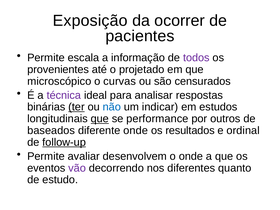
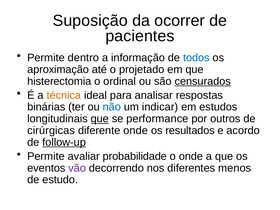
Exposição: Exposição -> Suposição (90, 21)
escala: escala -> dentro (83, 58)
todos colour: purple -> blue (196, 58)
provenientes: provenientes -> aproximação (58, 69)
microscópico: microscópico -> histerectomia (59, 81)
curvas: curvas -> ordinal (120, 81)
censurados underline: none -> present (203, 81)
técnica colour: purple -> orange (64, 95)
ter underline: present -> none (76, 107)
baseados: baseados -> cirúrgicas (51, 131)
ordinal: ordinal -> acordo (243, 131)
desenvolvem: desenvolvem -> probabilidade (135, 156)
quanto: quanto -> menos (235, 168)
